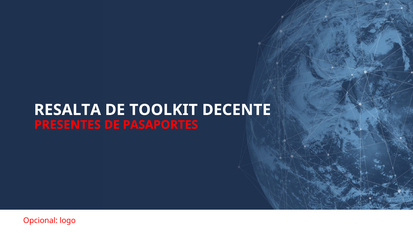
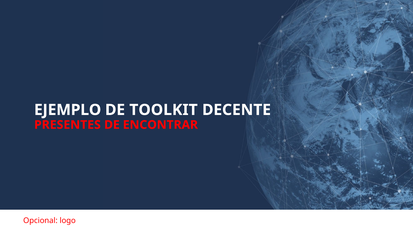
RESALTA: RESALTA -> EJEMPLO (68, 110)
PASAPORTES: PASAPORTES -> ENCONTRAR (160, 124)
